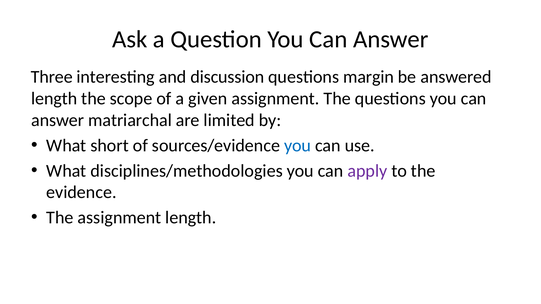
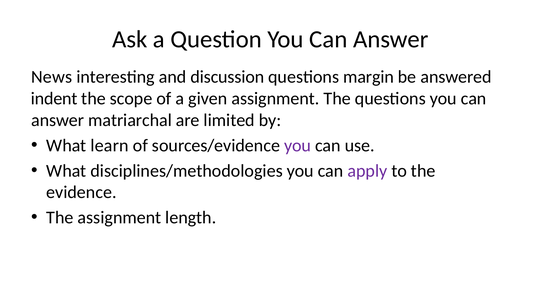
Three: Three -> News (52, 77)
length: length -> indent (54, 99)
short: short -> learn (110, 146)
you colour: blue -> purple (298, 146)
